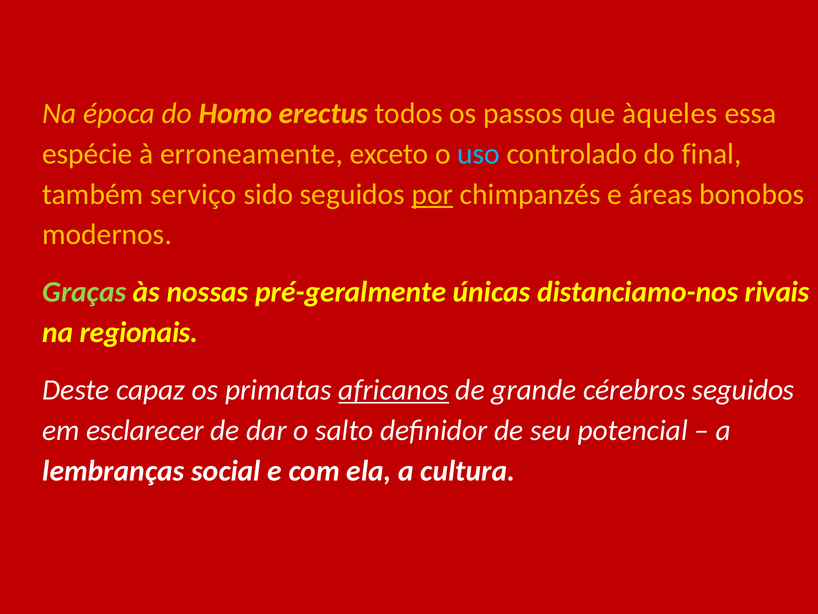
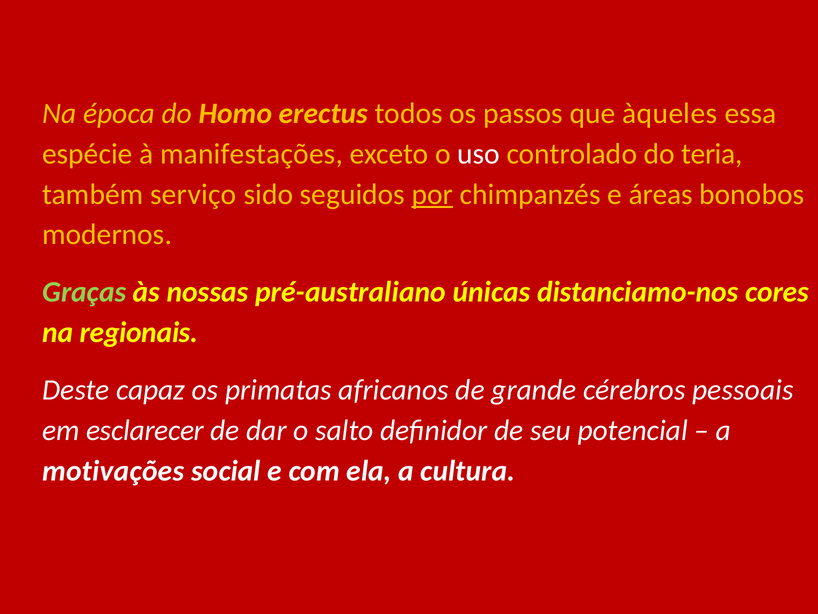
erroneamente: erroneamente -> manifestações (251, 154)
uso colour: light blue -> white (479, 154)
final: final -> teria (712, 154)
pré-geralmente: pré-geralmente -> pré-australiano (351, 292)
rivais: rivais -> cores (777, 292)
africanos underline: present -> none (394, 390)
cérebros seguidos: seguidos -> pessoais (743, 390)
lembranças: lembranças -> motivações (113, 471)
